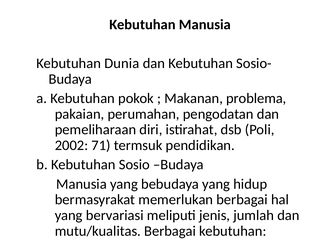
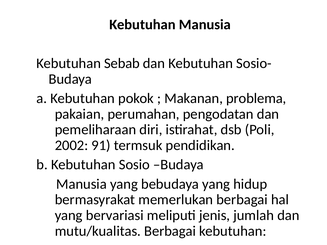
Dunia: Dunia -> Sebab (122, 63)
71: 71 -> 91 (101, 146)
